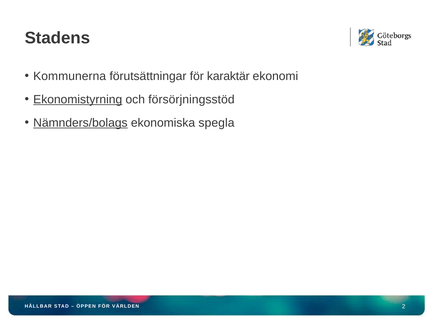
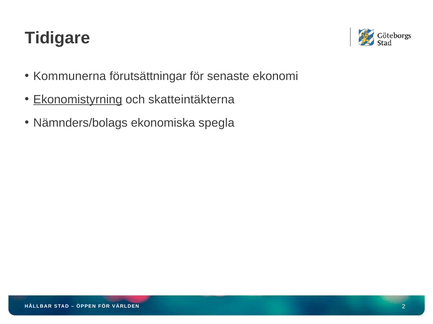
Stadens: Stadens -> Tidigare (57, 38)
karaktär: karaktär -> senaste (228, 76)
försörjningsstöd: försörjningsstöd -> skatteintäkterna (191, 100)
Nämnders/bolags underline: present -> none (80, 123)
